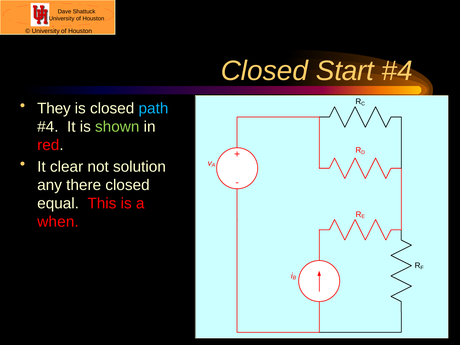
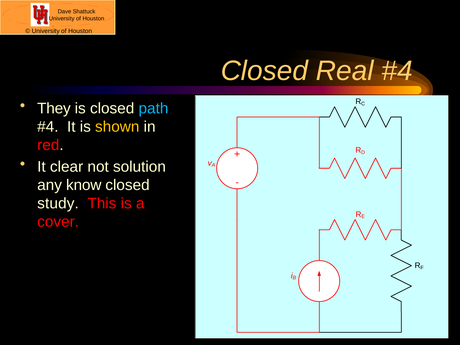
Start: Start -> Real (345, 71)
shown colour: light green -> yellow (117, 127)
there: there -> know (84, 185)
equal: equal -> study (58, 203)
when: when -> cover (58, 222)
